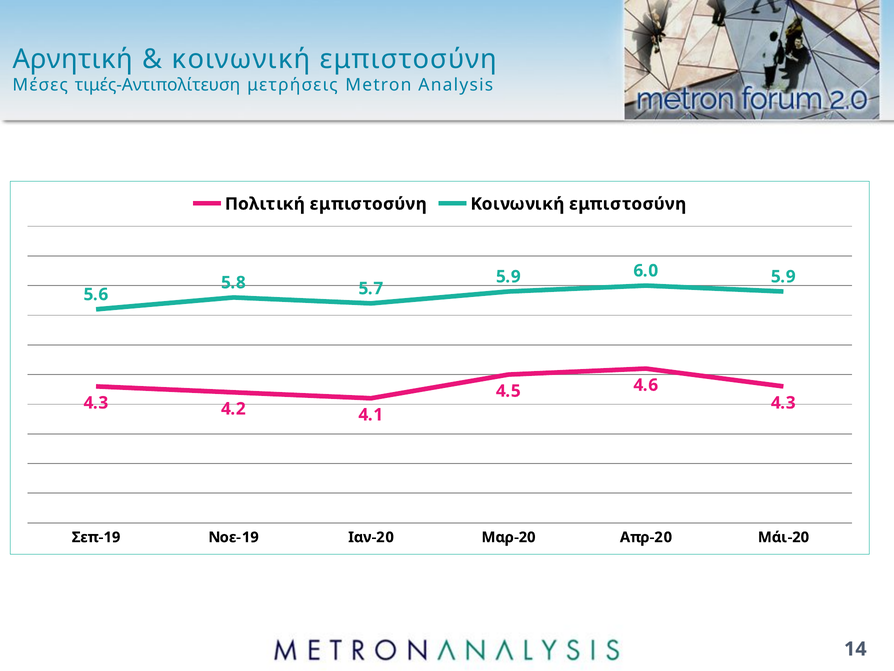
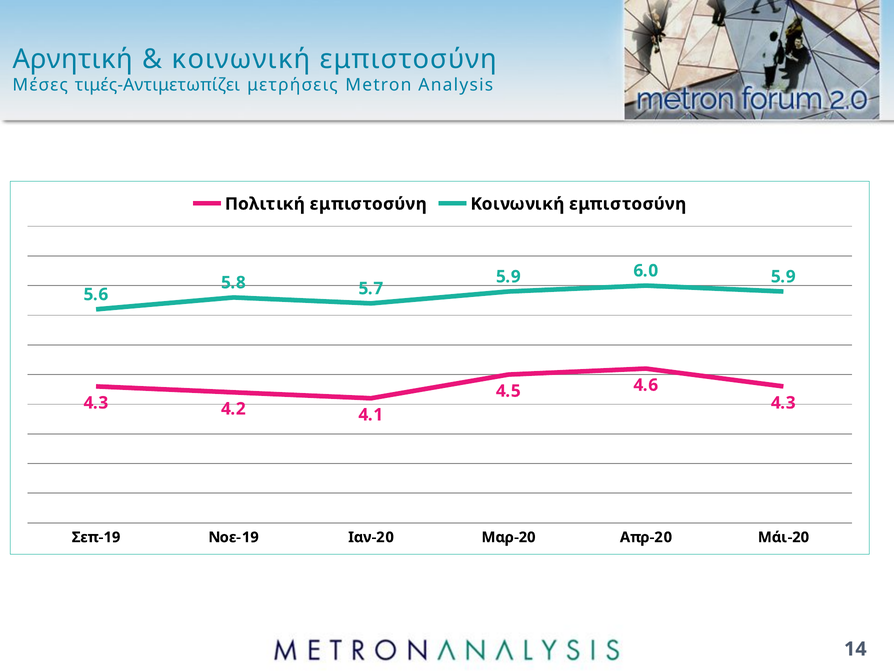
τιμές-Αντιπολίτευση: τιμές-Αντιπολίτευση -> τιμές-Αντιμετωπίζει (157, 85)
